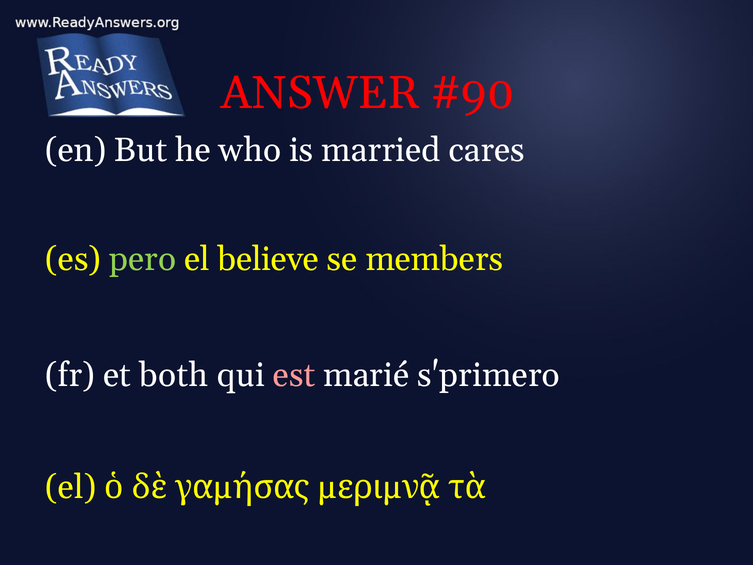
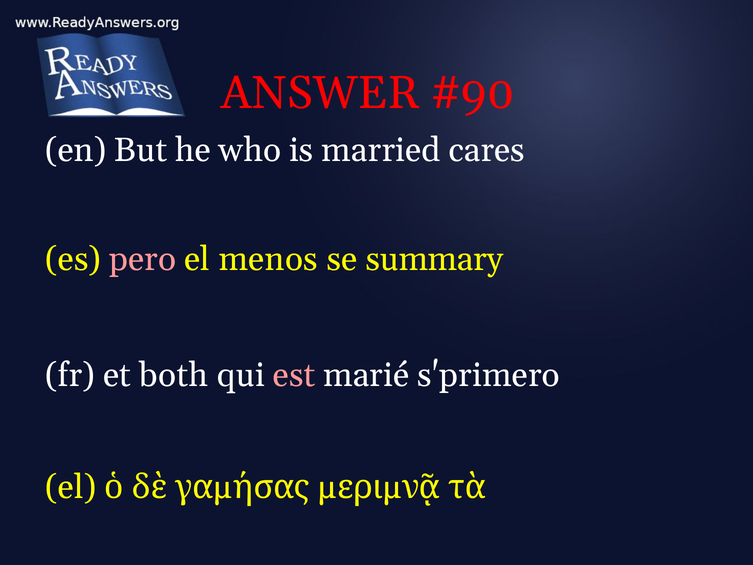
pero colour: light green -> pink (143, 259)
believe: believe -> menos (268, 259)
members: members -> summary (434, 259)
